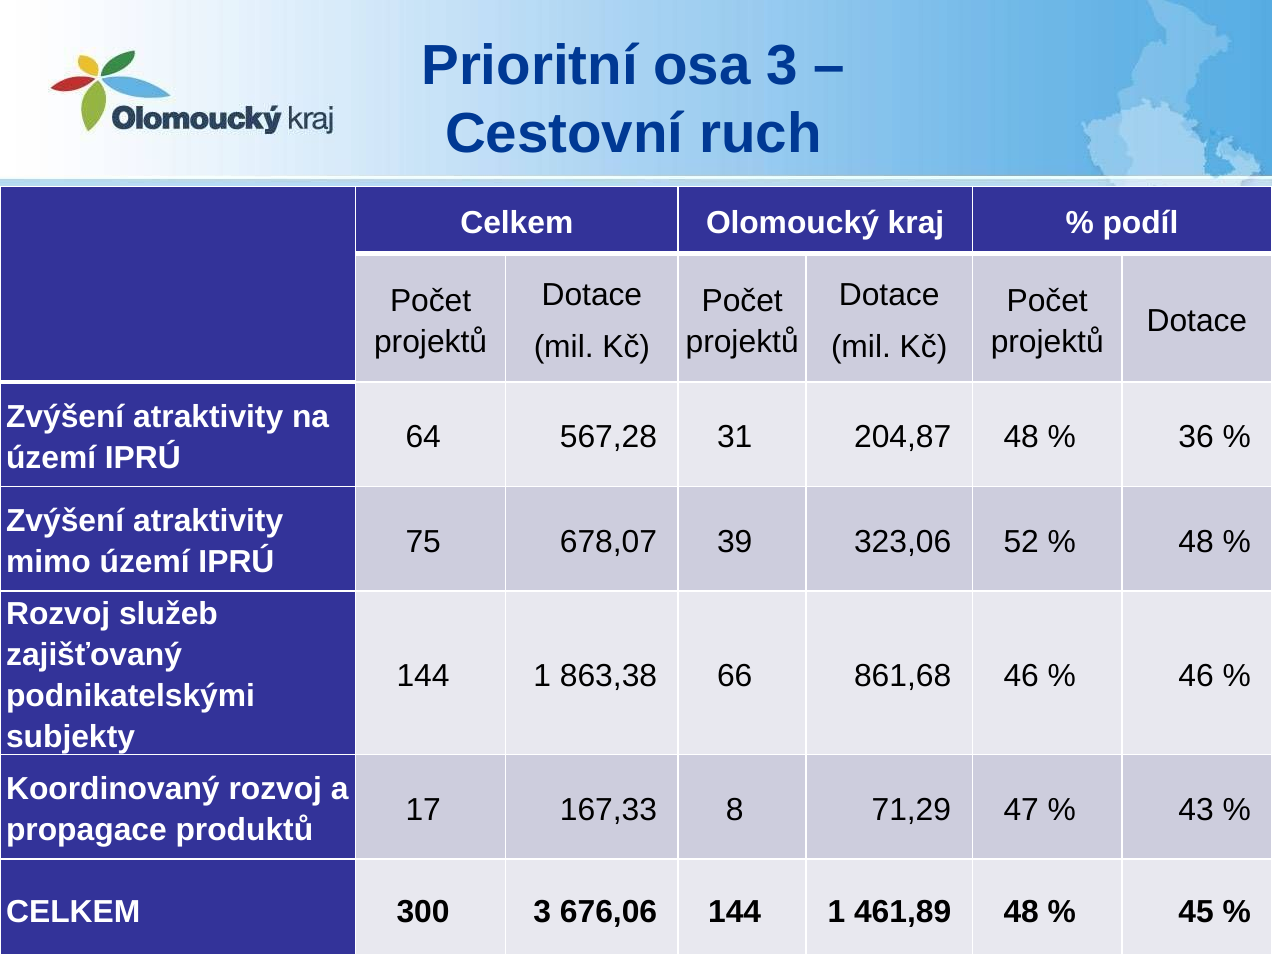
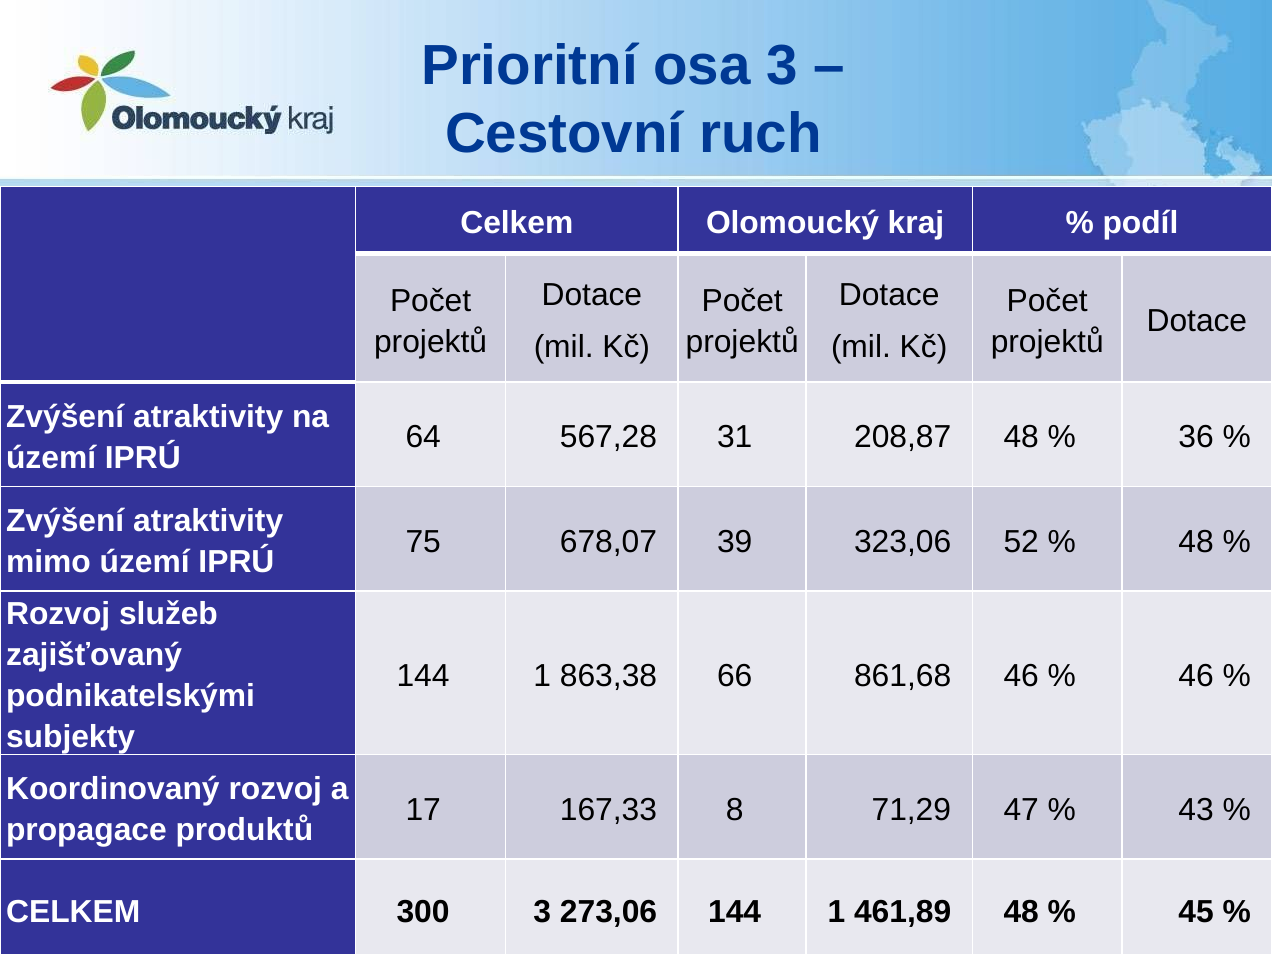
204,87: 204,87 -> 208,87 (903, 437)
676,06: 676,06 -> 273,06 (609, 912)
